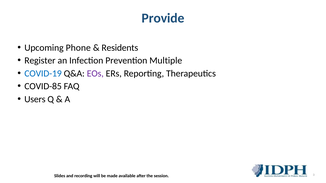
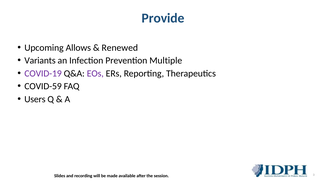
Phone: Phone -> Allows (78, 48)
Residents: Residents -> Renewed (120, 48)
Register: Register -> Variants (40, 61)
COVID-19 colour: blue -> purple (43, 74)
COVID-85: COVID-85 -> COVID-59 (43, 87)
